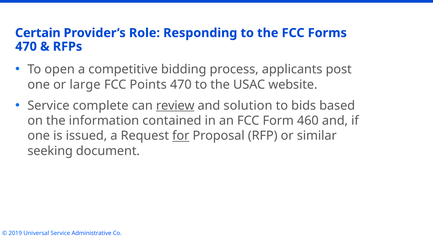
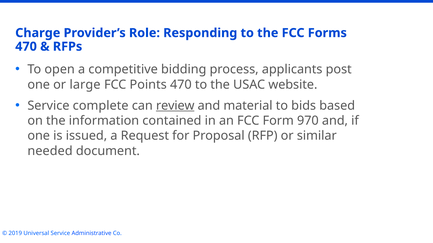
Certain: Certain -> Charge (38, 33)
solution: solution -> material (248, 106)
460: 460 -> 970 (308, 121)
for underline: present -> none (181, 136)
seeking: seeking -> needed (50, 151)
